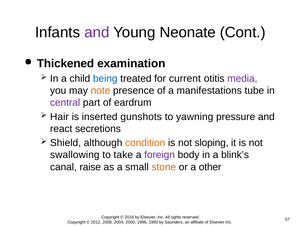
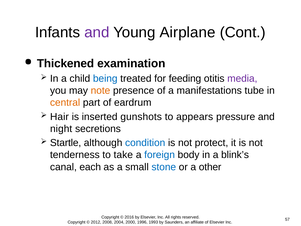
Neonate: Neonate -> Airplane (188, 32)
current: current -> feeding (185, 78)
central colour: purple -> orange (65, 103)
yawning: yawning -> appears (195, 117)
react: react -> night (61, 129)
Shield: Shield -> Startle (66, 143)
condition colour: orange -> blue (145, 143)
sloping: sloping -> protect (211, 143)
swallowing: swallowing -> tenderness (75, 155)
foreign colour: purple -> blue (160, 155)
raise: raise -> each (90, 167)
stone colour: orange -> blue (164, 167)
